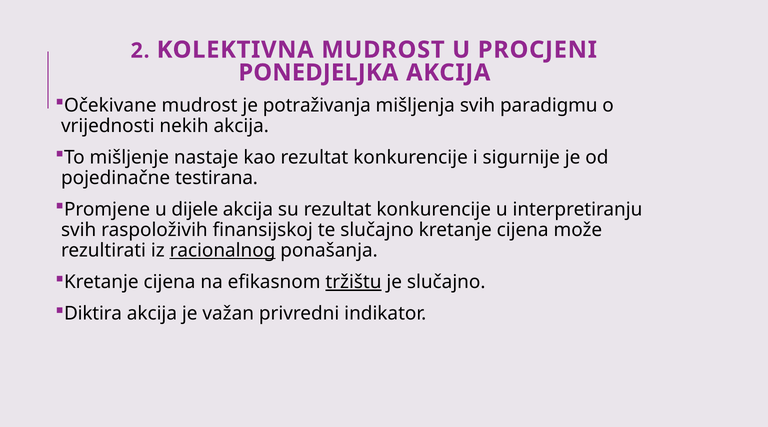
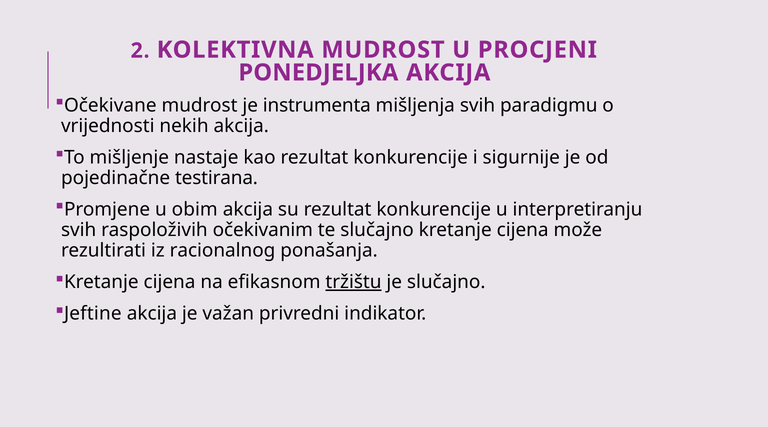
potraživanja: potraživanja -> instrumenta (317, 105)
dijele: dijele -> obim (195, 209)
finansijskoj: finansijskoj -> očekivanim (263, 230)
racionalnog underline: present -> none (223, 250)
Diktira: Diktira -> Jeftine (93, 313)
